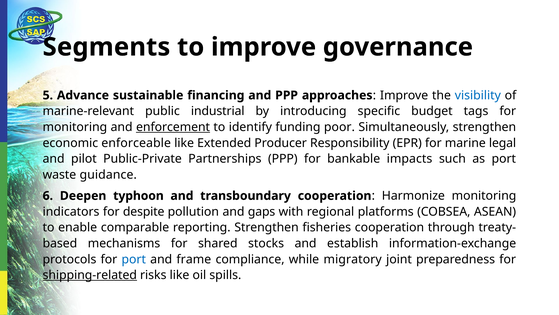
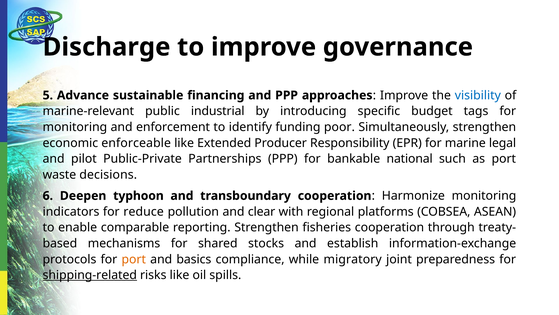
Segments: Segments -> Discharge (107, 47)
enforcement underline: present -> none (173, 127)
impacts: impacts -> national (410, 159)
guidance: guidance -> decisions (108, 174)
despite: despite -> reduce (144, 211)
gaps: gaps -> clear (262, 211)
port colour: blue -> orange (134, 259)
frame: frame -> basics (194, 259)
